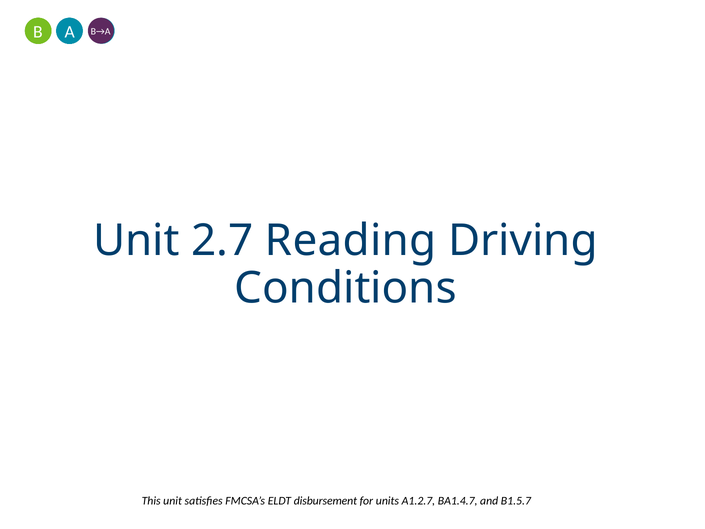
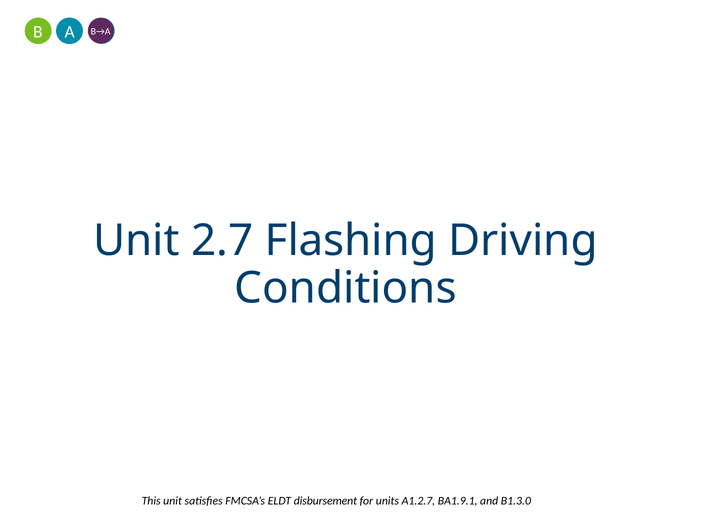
Reading: Reading -> Flashing (351, 241)
BA1.4.7: BA1.4.7 -> BA1.9.1 (458, 501)
B1.5.7: B1.5.7 -> B1.3.0 (516, 501)
